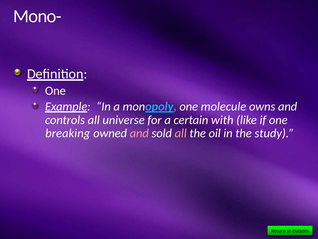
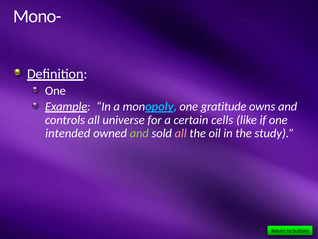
molecule: molecule -> gratitude (224, 106)
with: with -> cells (222, 120)
breaking: breaking -> intended (68, 133)
and colour: pink -> light green (139, 133)
